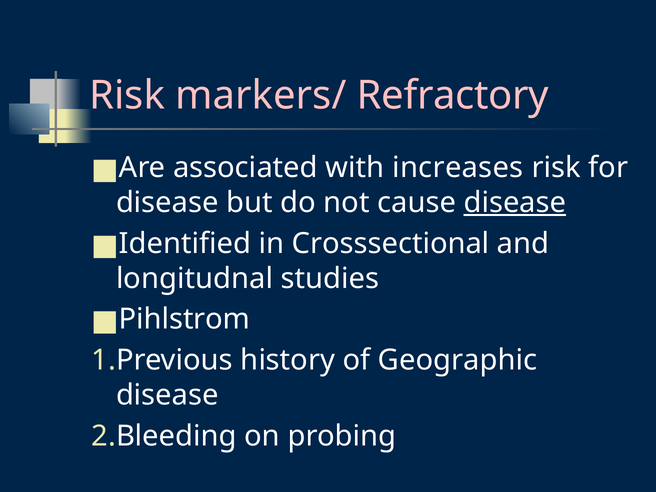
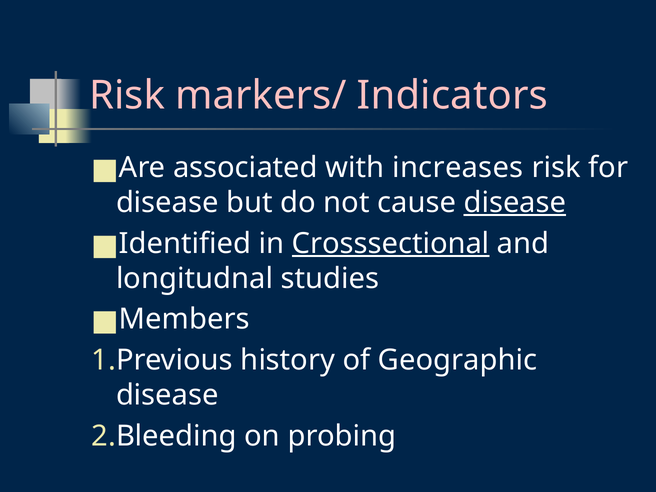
Refractory: Refractory -> Indicators (453, 96)
Crosssectional underline: none -> present (391, 243)
Pihlstrom: Pihlstrom -> Members (184, 319)
